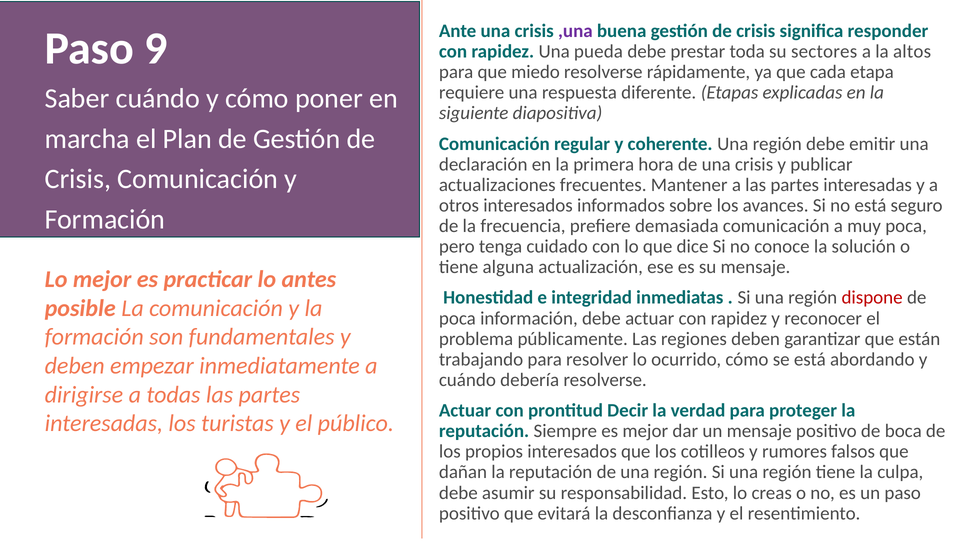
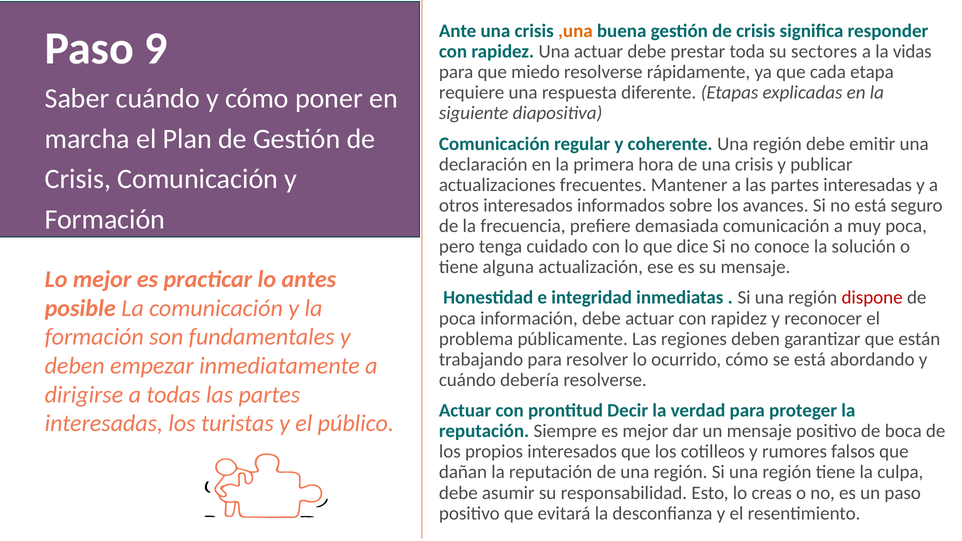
,una colour: purple -> orange (575, 31)
Una pueda: pueda -> actuar (599, 51)
altos: altos -> vidas (912, 51)
